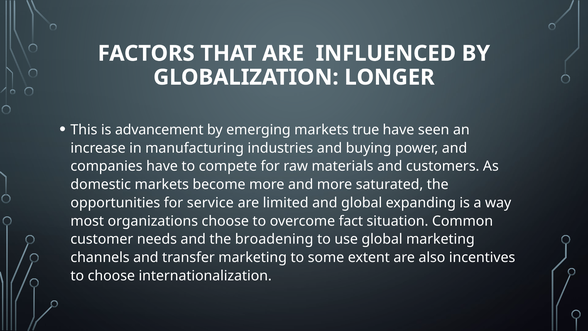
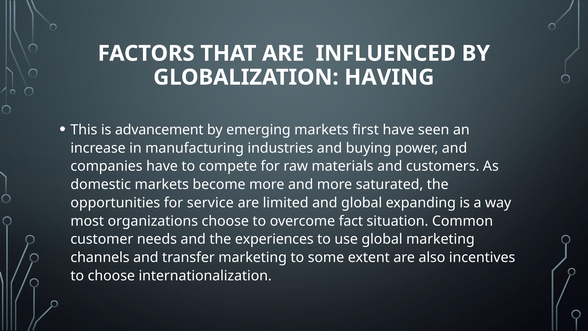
LONGER: LONGER -> HAVING (389, 77)
true: true -> first (366, 130)
broadening: broadening -> experiences (274, 239)
